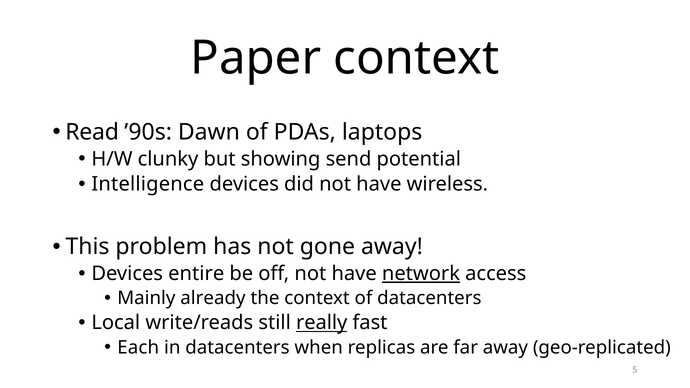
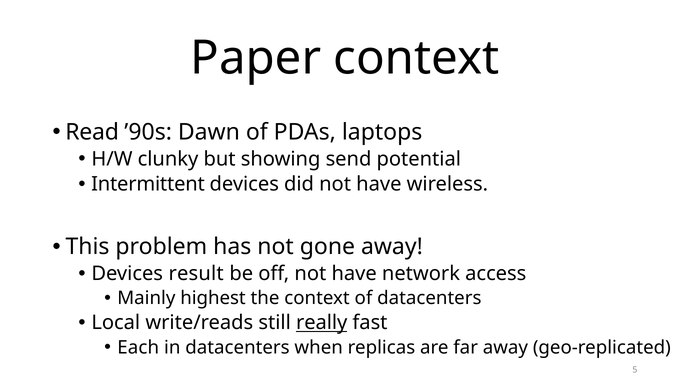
Intelligence: Intelligence -> Intermittent (148, 184)
entire: entire -> result (196, 274)
network underline: present -> none (421, 274)
already: already -> highest (213, 298)
